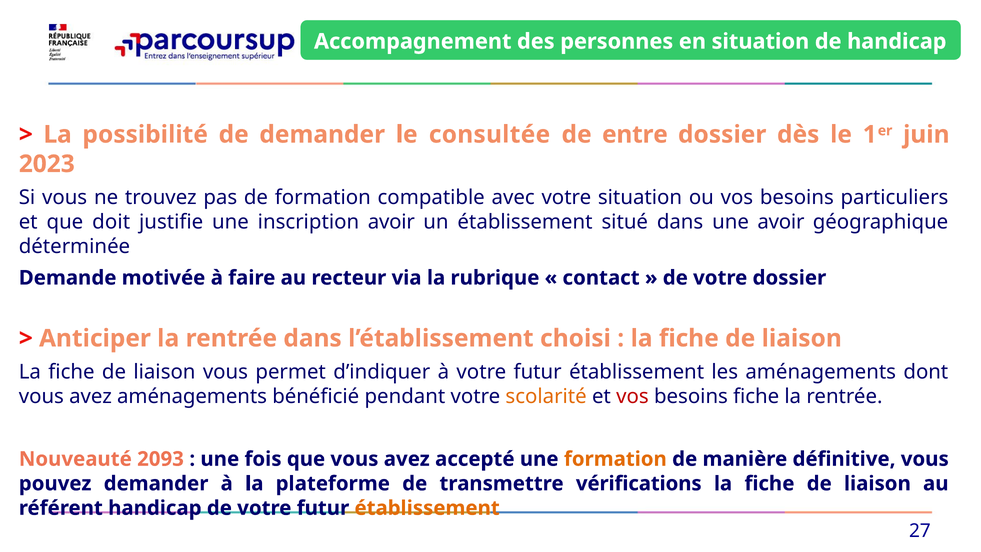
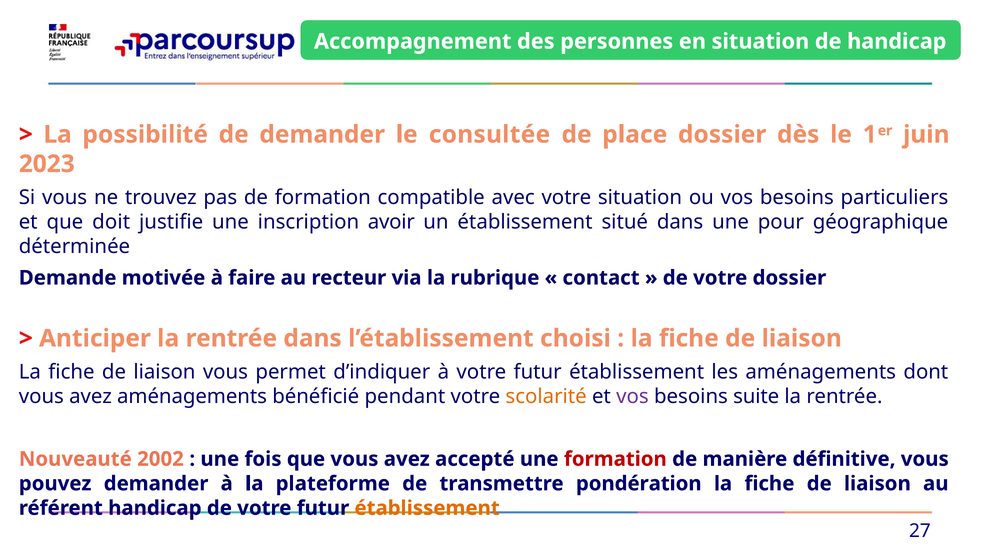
entre: entre -> place (635, 134)
une avoir: avoir -> pour (781, 222)
vos colour: red -> purple (632, 396)
besoins fiche: fiche -> suite (756, 396)
2093: 2093 -> 2002 (161, 459)
formation colour: orange -> red (615, 459)
vérifications: vérifications -> pondération (639, 483)
